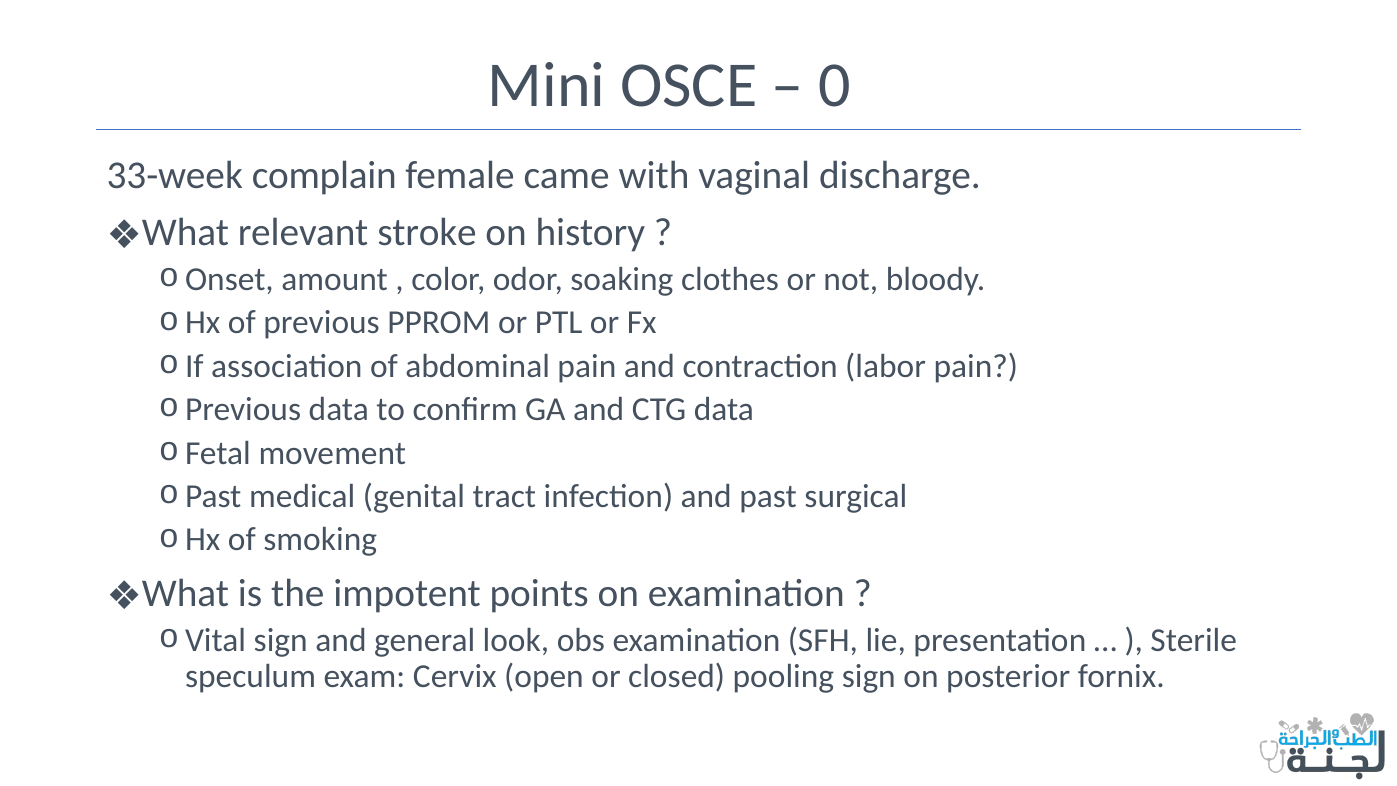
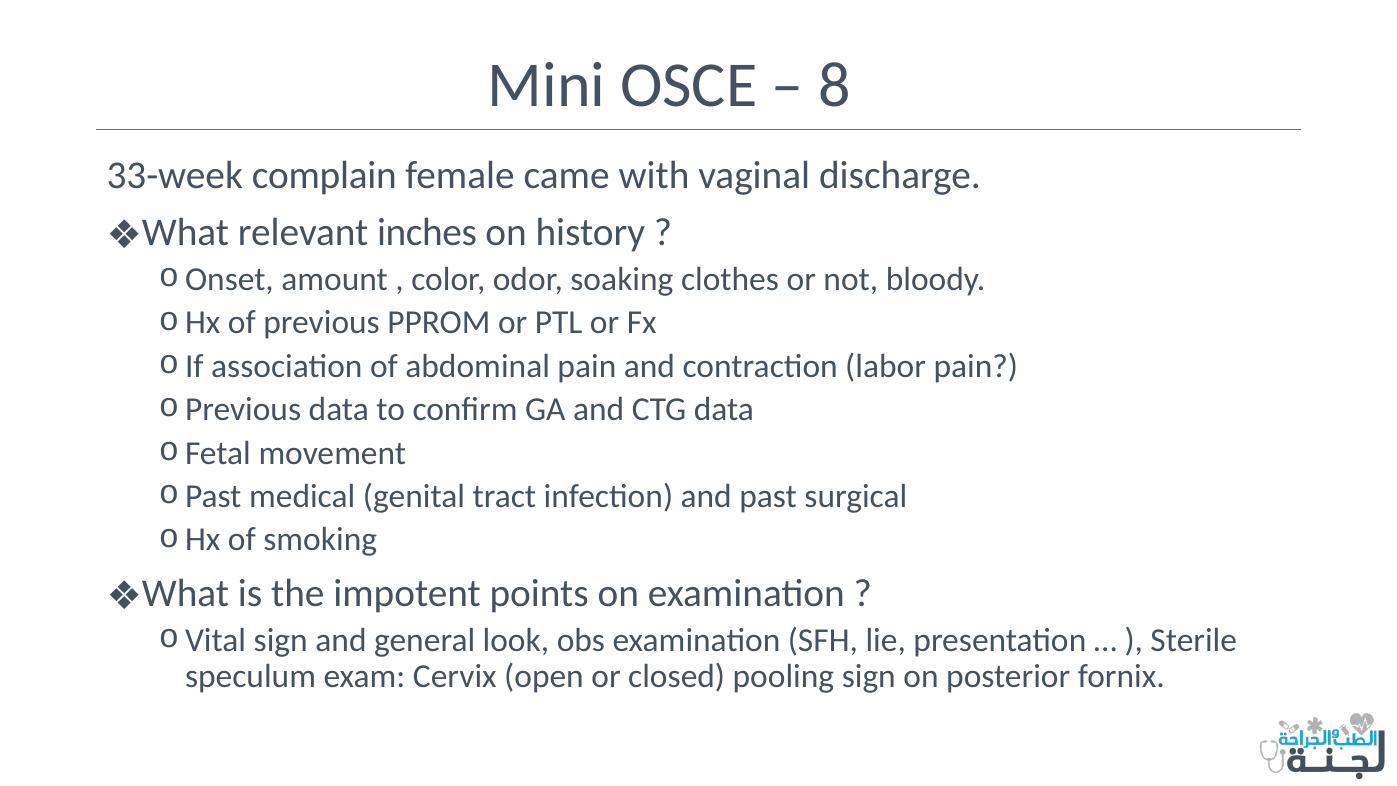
0: 0 -> 8 (834, 85)
stroke: stroke -> inches (427, 233)
